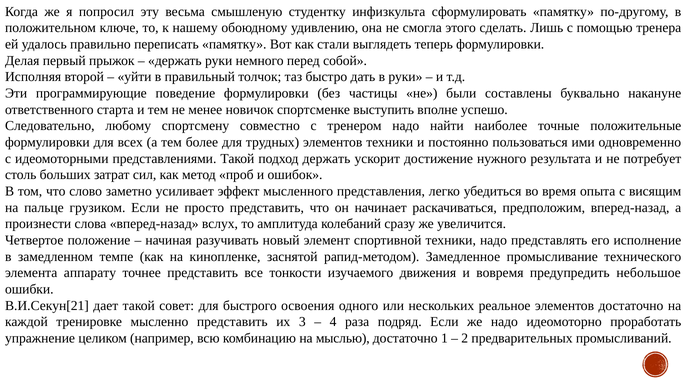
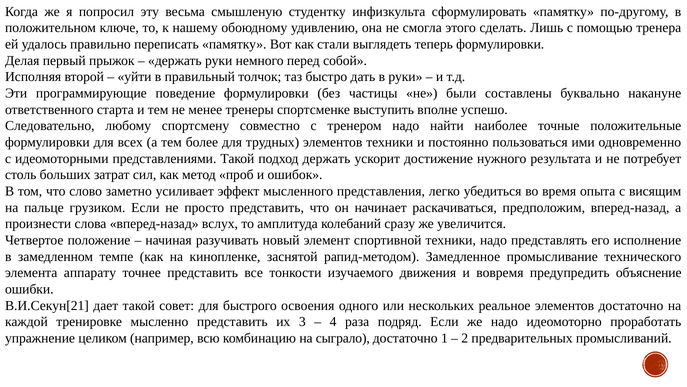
новичок: новичок -> тренеры (250, 109)
небольшое: небольшое -> объяснение (649, 273)
мыслью: мыслью -> сыграло (343, 338)
